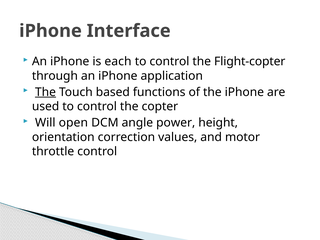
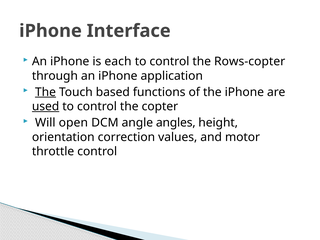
Flight-copter: Flight-copter -> Rows-copter (250, 61)
used underline: none -> present (46, 106)
power: power -> angles (176, 123)
